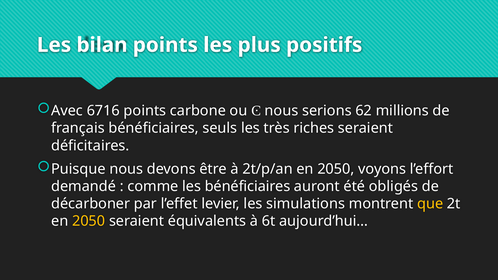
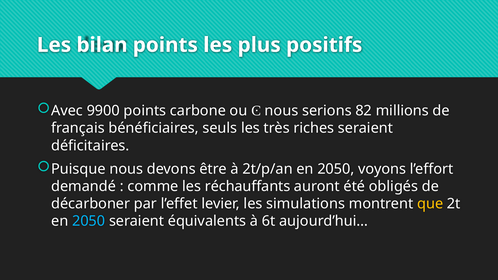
6716: 6716 -> 9900 (103, 111)
62: 62 -> 82 (364, 111)
les bénéficiaires: bénéficiaires -> réchauffants (248, 186)
2050 colour: yellow -> light blue (89, 221)
